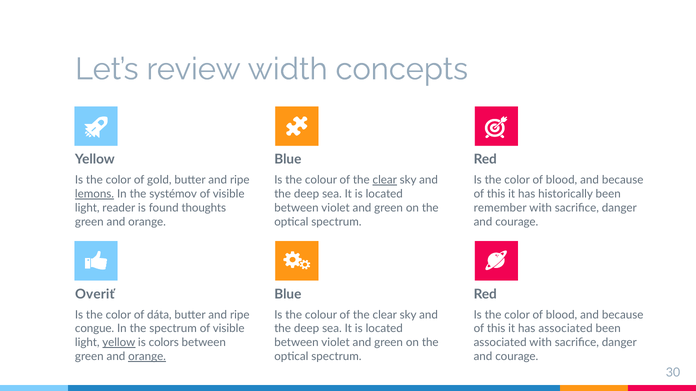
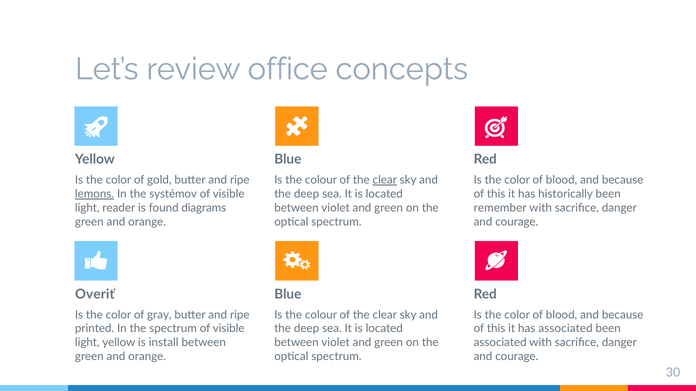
width: width -> office (288, 69)
thoughts: thoughts -> diagrams (204, 208)
dáta: dáta -> gray (159, 315)
congue: congue -> printed (95, 329)
yellow underline: present -> none (119, 343)
colors: colors -> install (164, 343)
orange underline: present -> none (147, 357)
